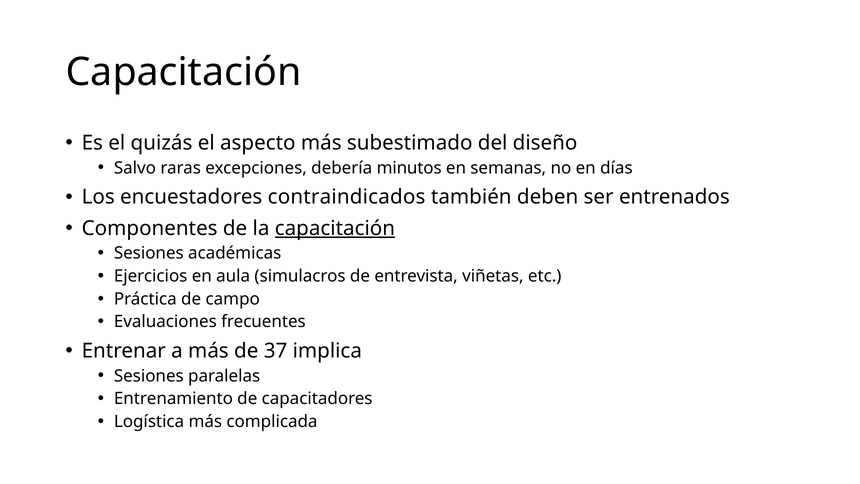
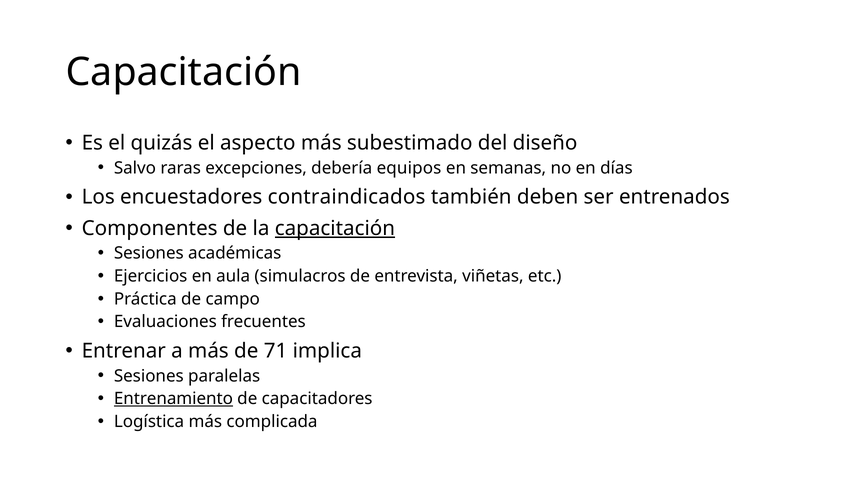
minutos: minutos -> equipos (409, 168)
37: 37 -> 71 (276, 351)
Entrenamiento underline: none -> present (173, 399)
